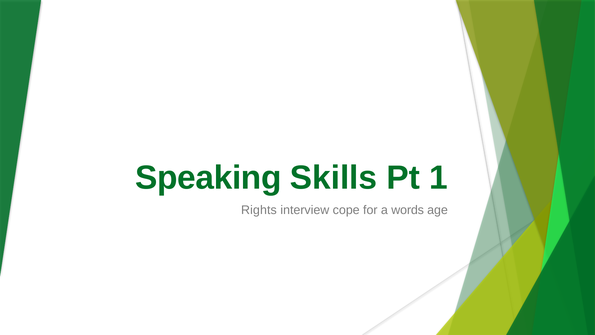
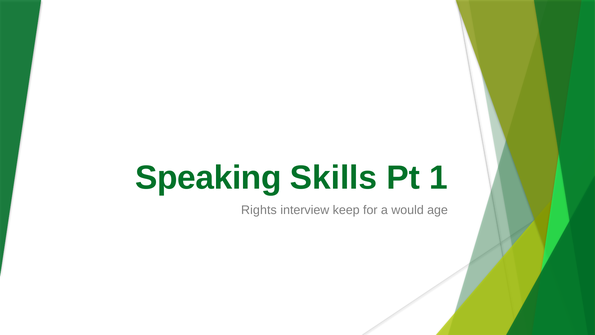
cope: cope -> keep (346, 210)
words: words -> would (408, 210)
